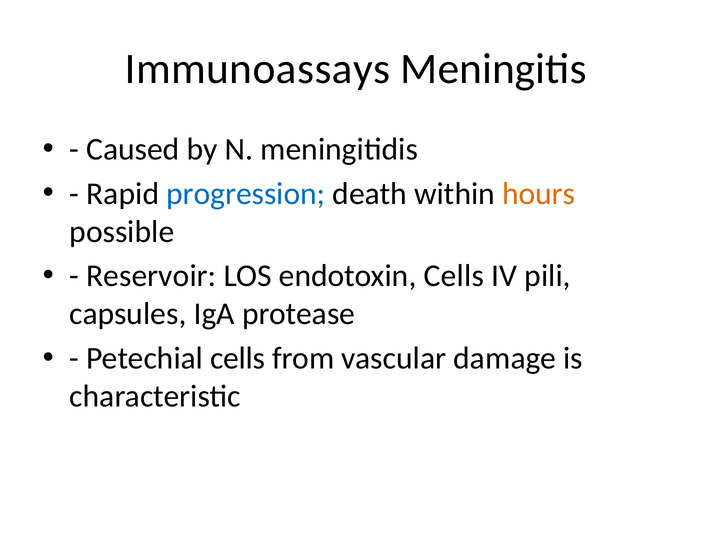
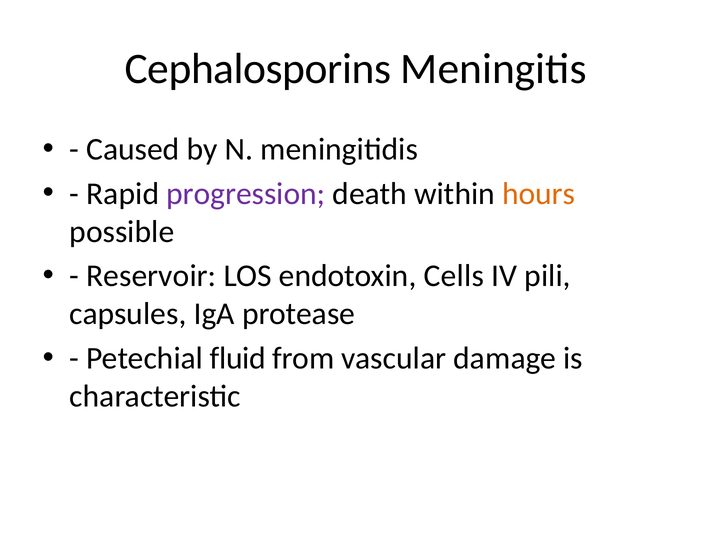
Immunoassays: Immunoassays -> Cephalosporins (258, 69)
progression colour: blue -> purple (246, 194)
Petechial cells: cells -> fluid (238, 358)
